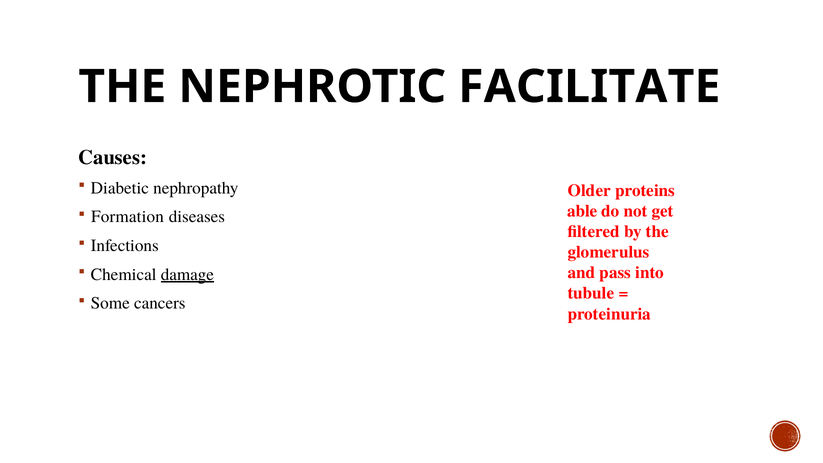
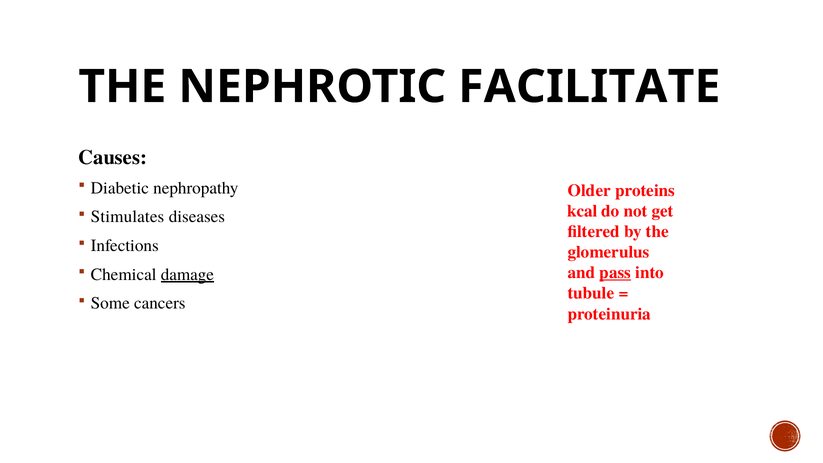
able: able -> kcal (582, 211)
Formation: Formation -> Stimulates (128, 217)
pass underline: none -> present (615, 273)
